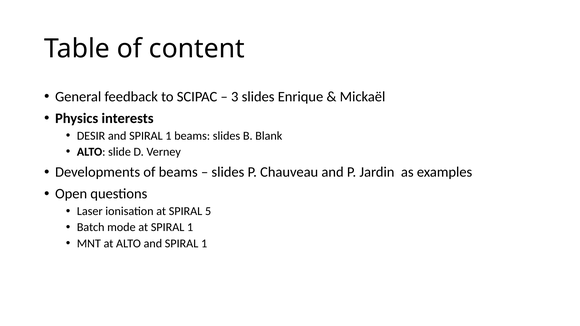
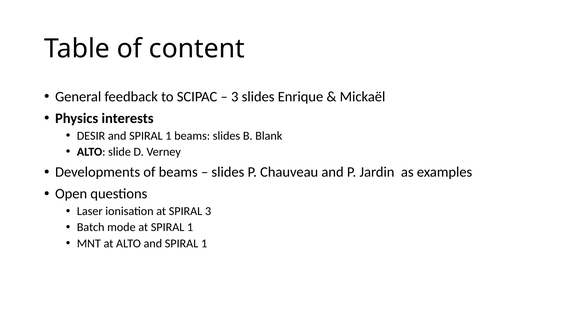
SPIRAL 5: 5 -> 3 (208, 211)
